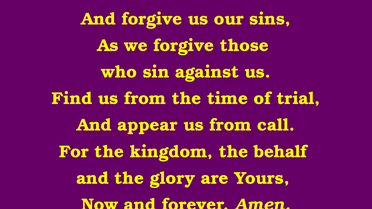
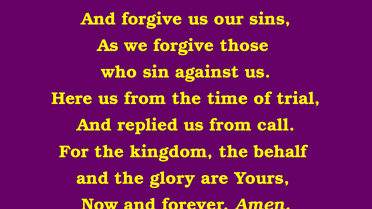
Find: Find -> Here (72, 99)
appear: appear -> replied (148, 125)
